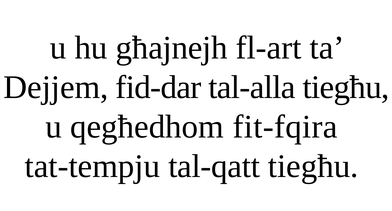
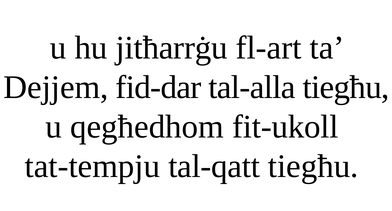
għajnejh: għajnejh -> jitħarrġu (172, 48)
fit-fqira: fit-fqira -> fit-ukoll (285, 127)
